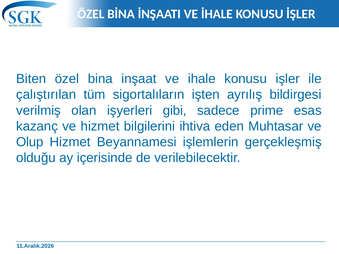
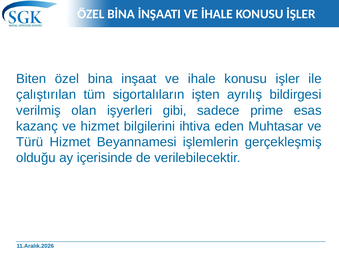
Olup: Olup -> Türü (30, 142)
